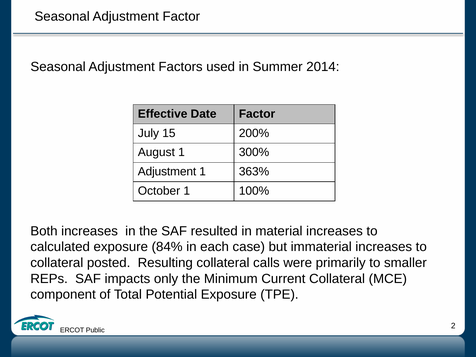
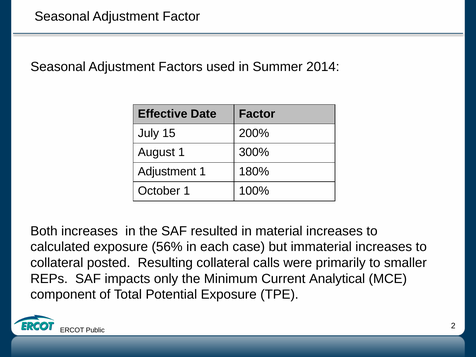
363%: 363% -> 180% (254, 172)
84%: 84% -> 56% (167, 247)
Current Collateral: Collateral -> Analytical (337, 279)
